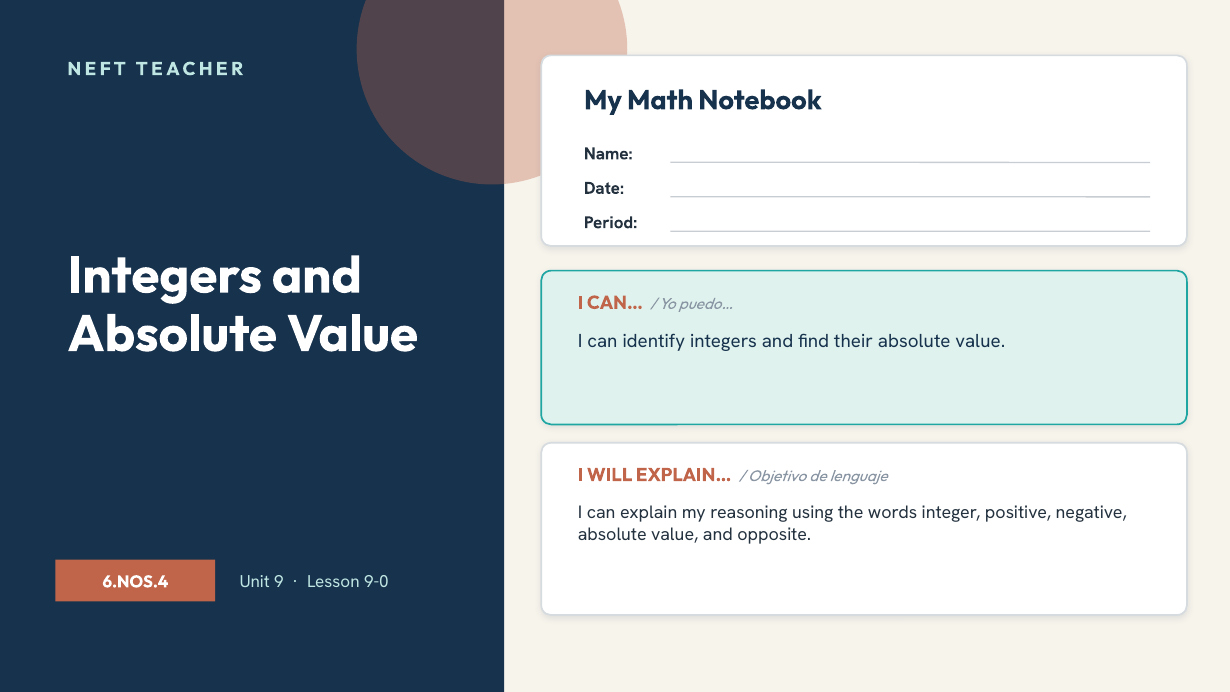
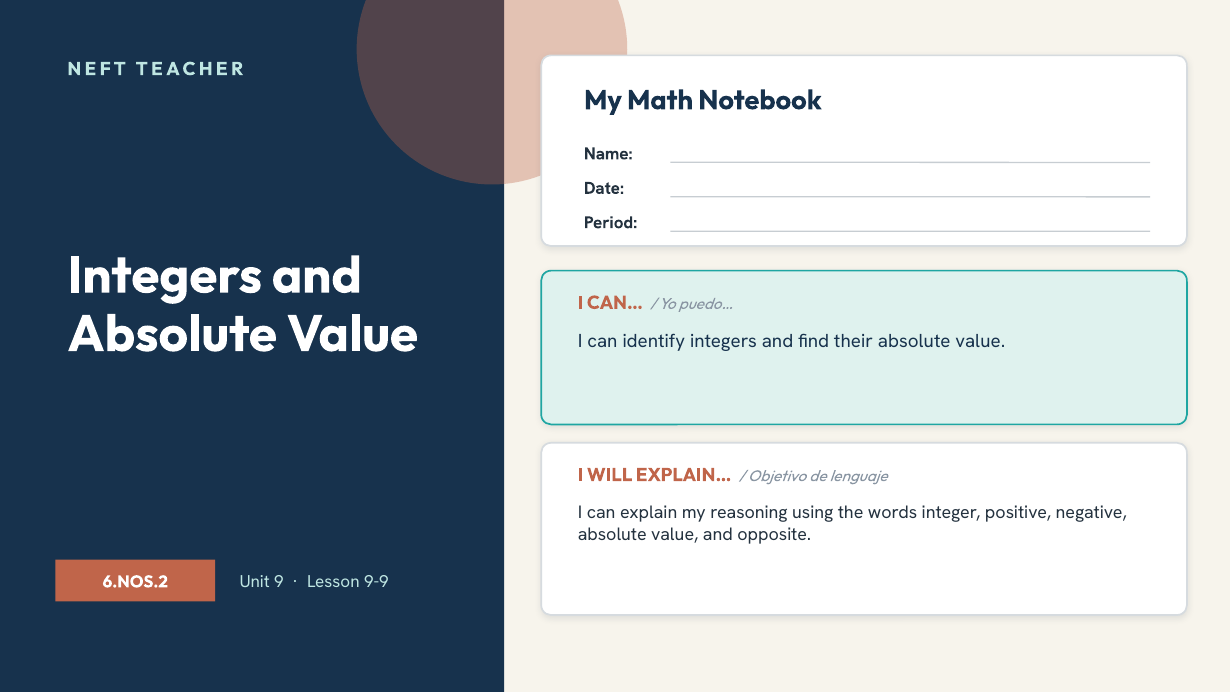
6.NOS.4: 6.NOS.4 -> 6.NOS.2 (135, 582)
9-0: 9-0 -> 9-9 (376, 582)
